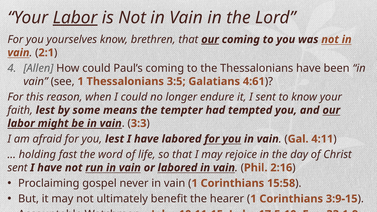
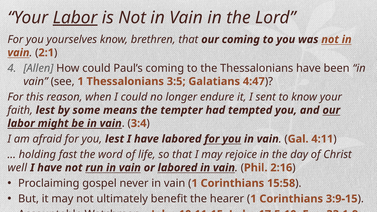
our underline: present -> none (210, 39)
4:61: 4:61 -> 4:47 (254, 81)
3:3: 3:3 -> 3:4 (139, 123)
sent: sent -> well (17, 168)
